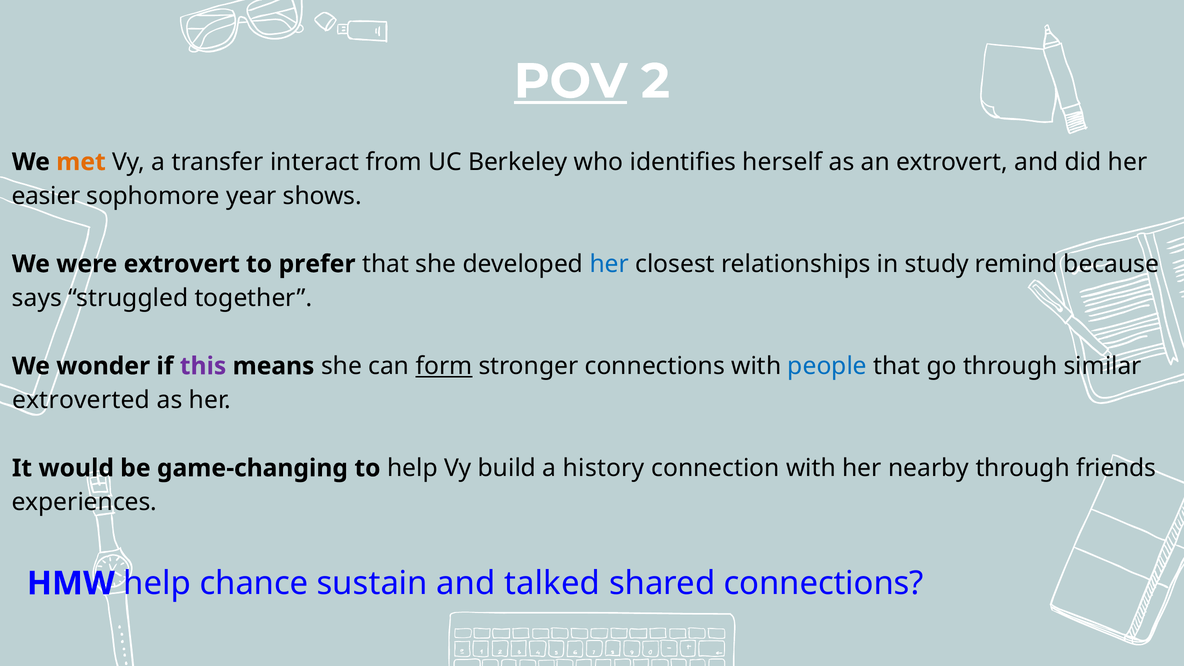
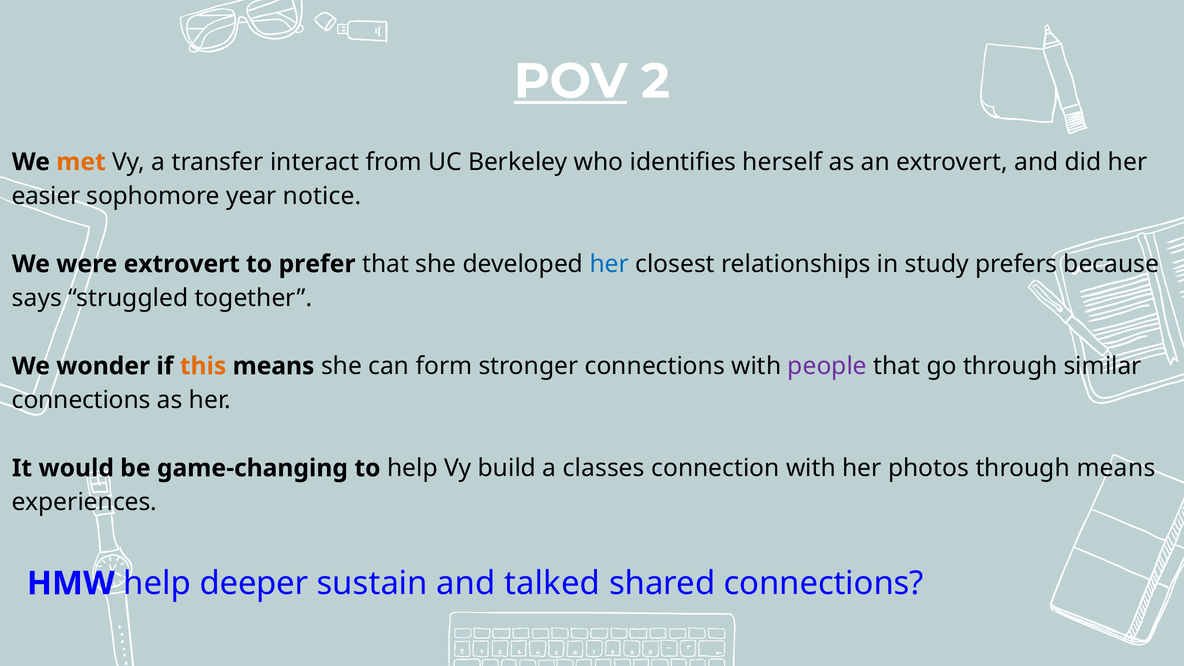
shows: shows -> notice (322, 196)
remind: remind -> prefers (1016, 264)
this colour: purple -> orange (203, 366)
form underline: present -> none (444, 366)
people colour: blue -> purple (827, 366)
extroverted: extroverted -> connections (81, 400)
history: history -> classes (604, 468)
nearby: nearby -> photos (929, 468)
through friends: friends -> means (1116, 468)
chance: chance -> deeper (254, 583)
